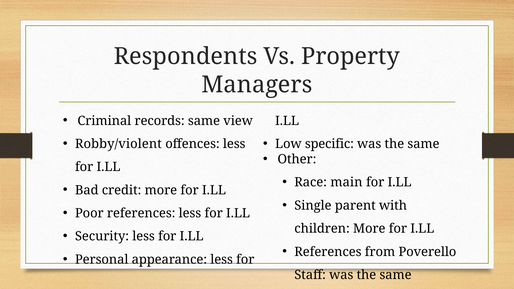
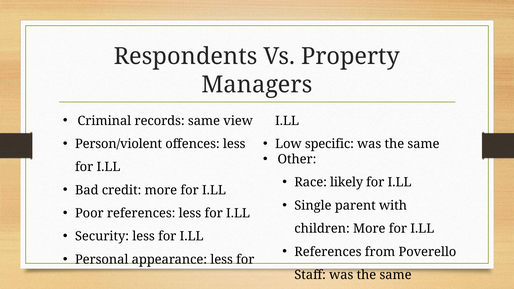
Robby/violent: Robby/violent -> Person/violent (119, 144)
main: main -> likely (347, 182)
